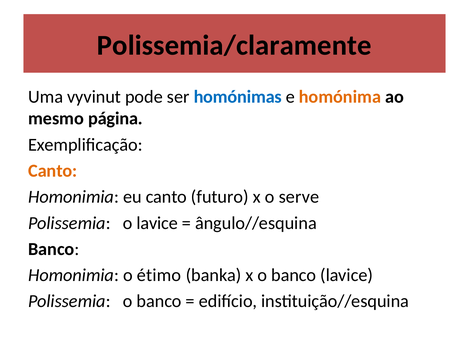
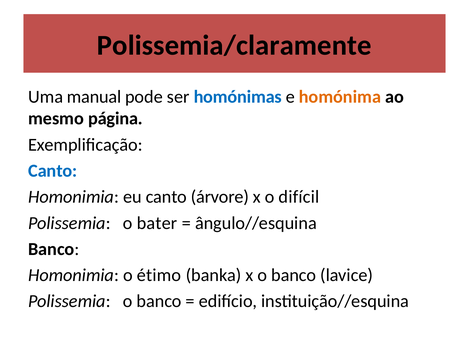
vyvinut: vyvinut -> manual (94, 97)
Canto colour: orange -> blue (53, 171)
futuro: futuro -> árvore (220, 197)
serve: serve -> difícil (299, 197)
o lavice: lavice -> bater (157, 223)
